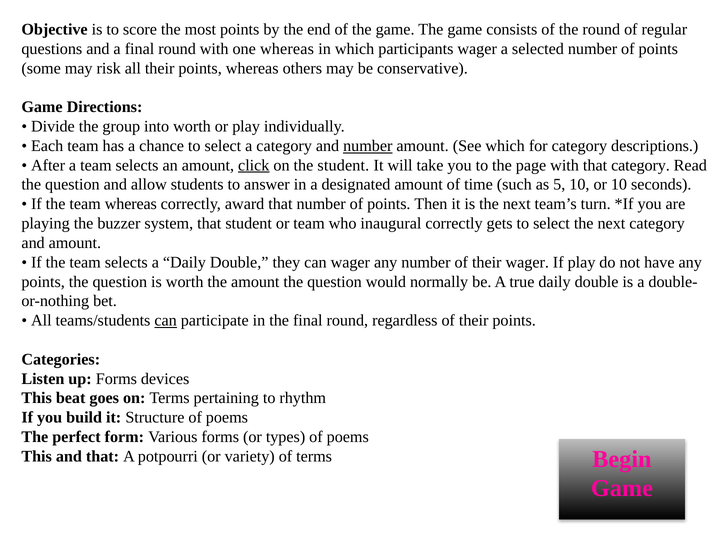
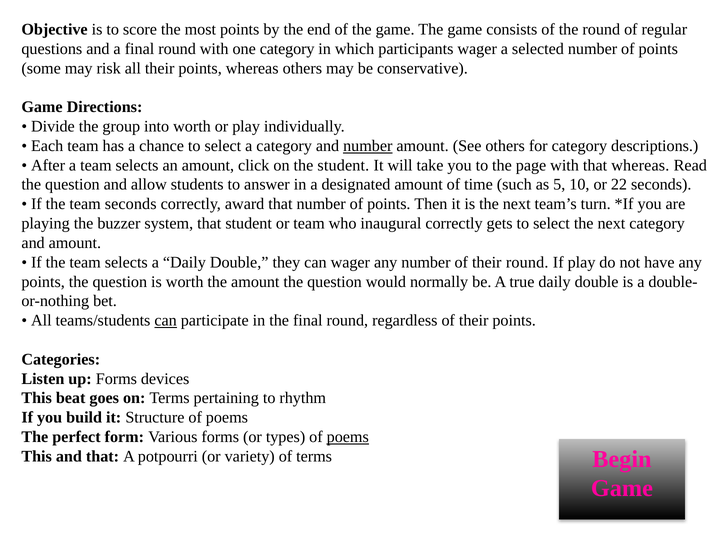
one whereas: whereas -> category (287, 49)
See which: which -> others (505, 146)
click underline: present -> none (254, 165)
that category: category -> whereas (640, 165)
or 10: 10 -> 22 (619, 185)
team whereas: whereas -> seconds (131, 204)
their wager: wager -> round (527, 262)
poems underline: none -> present (348, 437)
